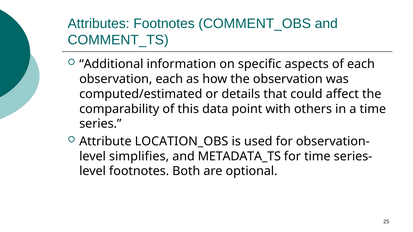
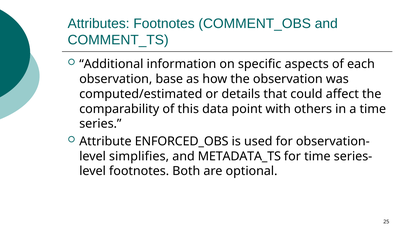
observation each: each -> base (169, 79)
LOCATION_OBS: LOCATION_OBS -> ENFORCED_OBS (182, 141)
